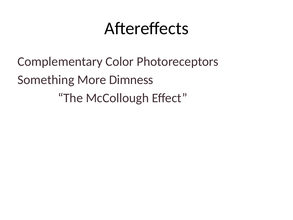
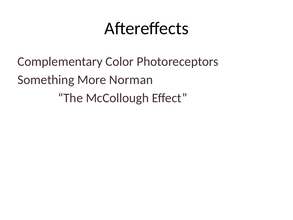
Dimness: Dimness -> Norman (131, 80)
